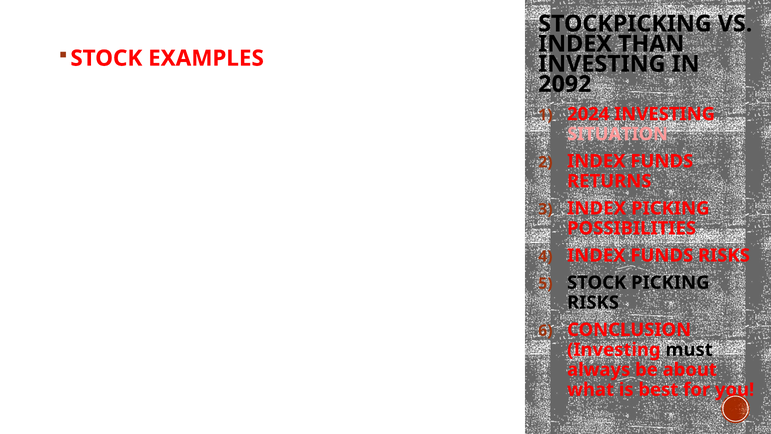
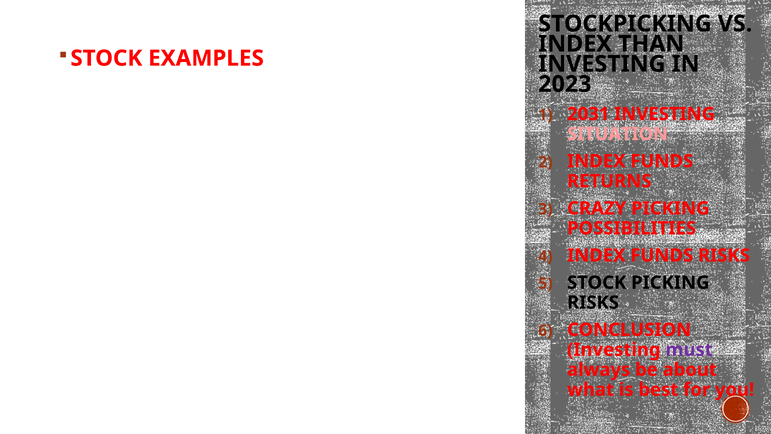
2092: 2092 -> 2023 (565, 84)
2024: 2024 -> 2031 (588, 114)
INDEX: INDEX -> CRAZY (597, 208)
must colour: black -> purple (689, 350)
